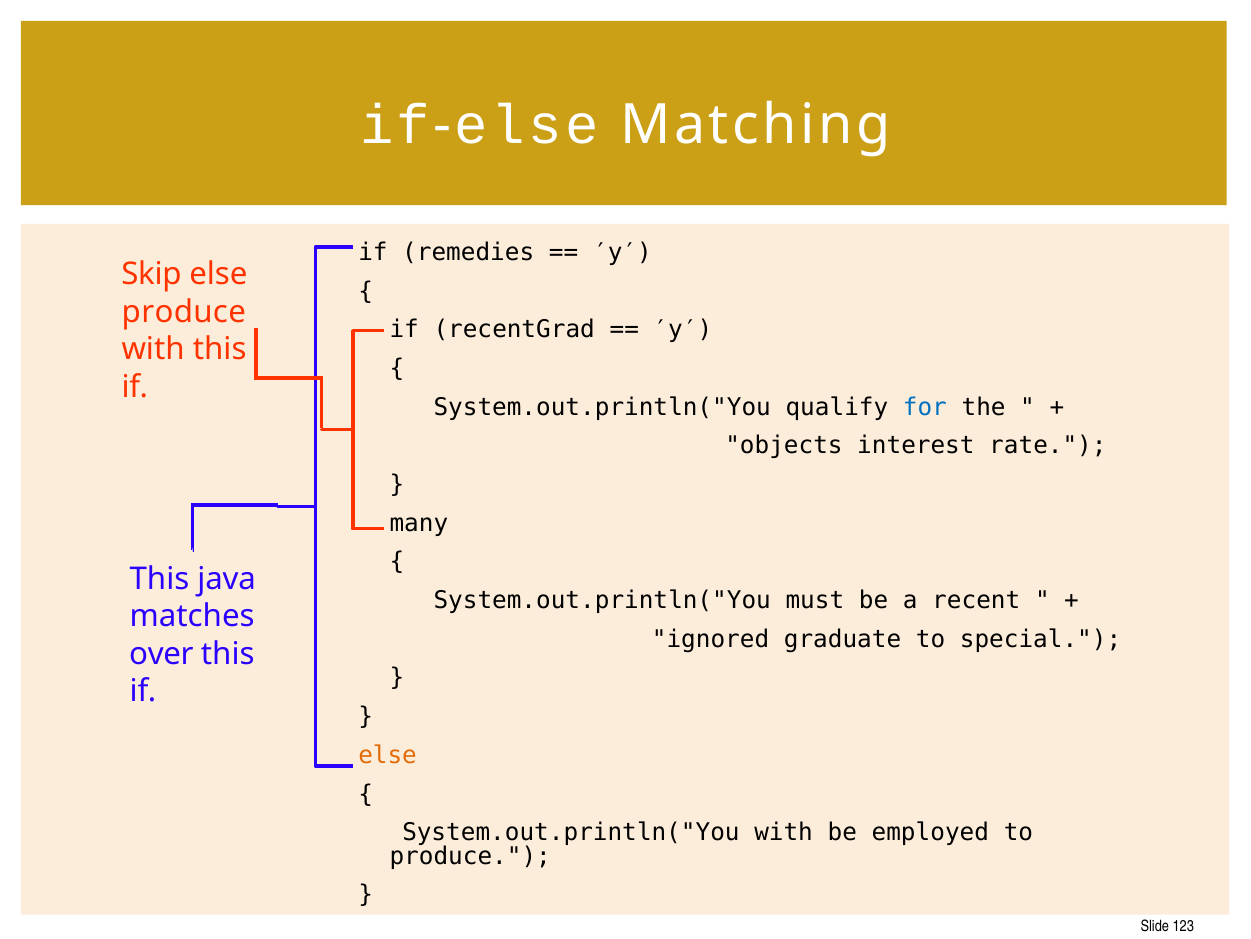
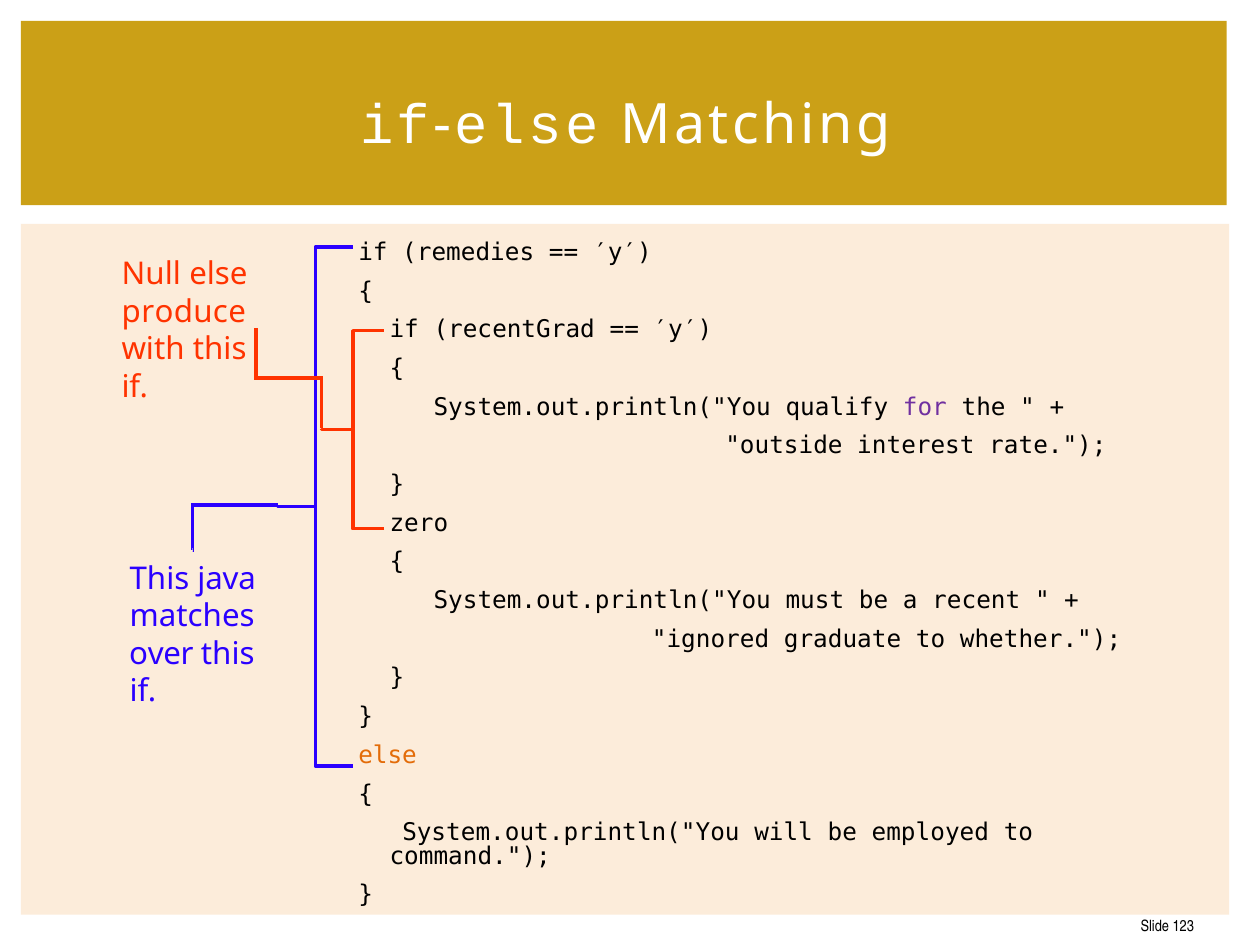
Skip: Skip -> Null (151, 274)
for colour: blue -> purple (925, 407)
objects: objects -> outside (784, 445)
many: many -> zero (419, 523)
special: special -> whether (1041, 639)
System.out.println("You with: with -> will (784, 832)
produce: produce -> command (470, 855)
